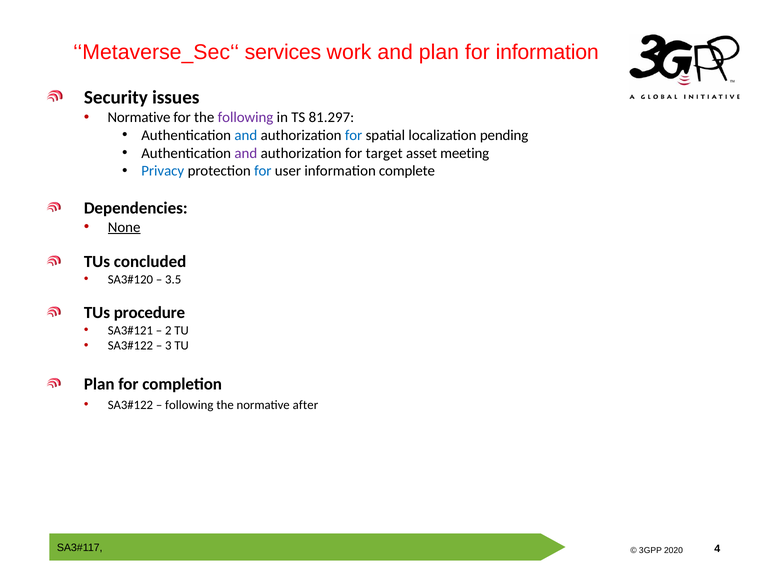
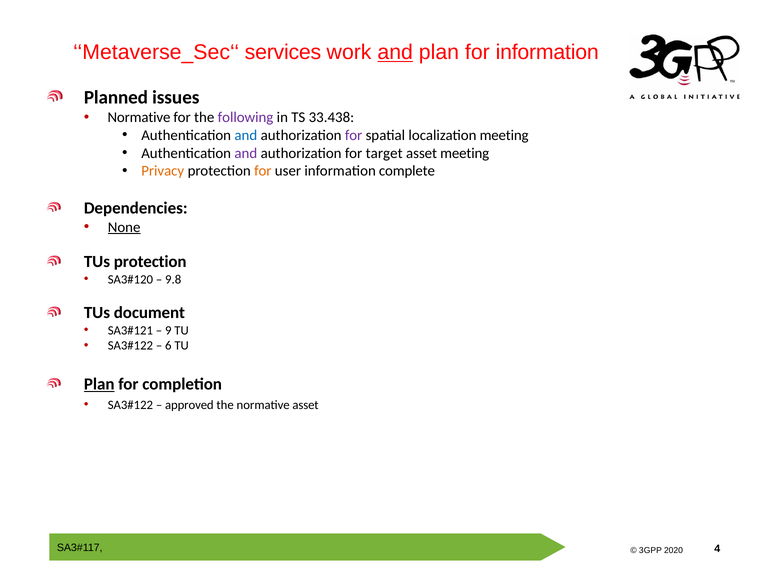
and underline: none -> present (395, 52)
Security: Security -> Planned (116, 97)
81.297: 81.297 -> 33.438 (331, 117)
for colour: blue -> purple (354, 135)
localization pending: pending -> meeting (504, 135)
Privacy colour: blue -> orange (163, 171)
for colour: blue -> orange (263, 171)
TUs concluded: concluded -> protection (150, 262)
3.5: 3.5 -> 9.8 (173, 279)
procedure: procedure -> document (149, 313)
2: 2 -> 9 (168, 330)
3: 3 -> 6 (168, 345)
Plan underline: none -> present (99, 384)
following: following -> approved (189, 405)
normative after: after -> asset (306, 405)
